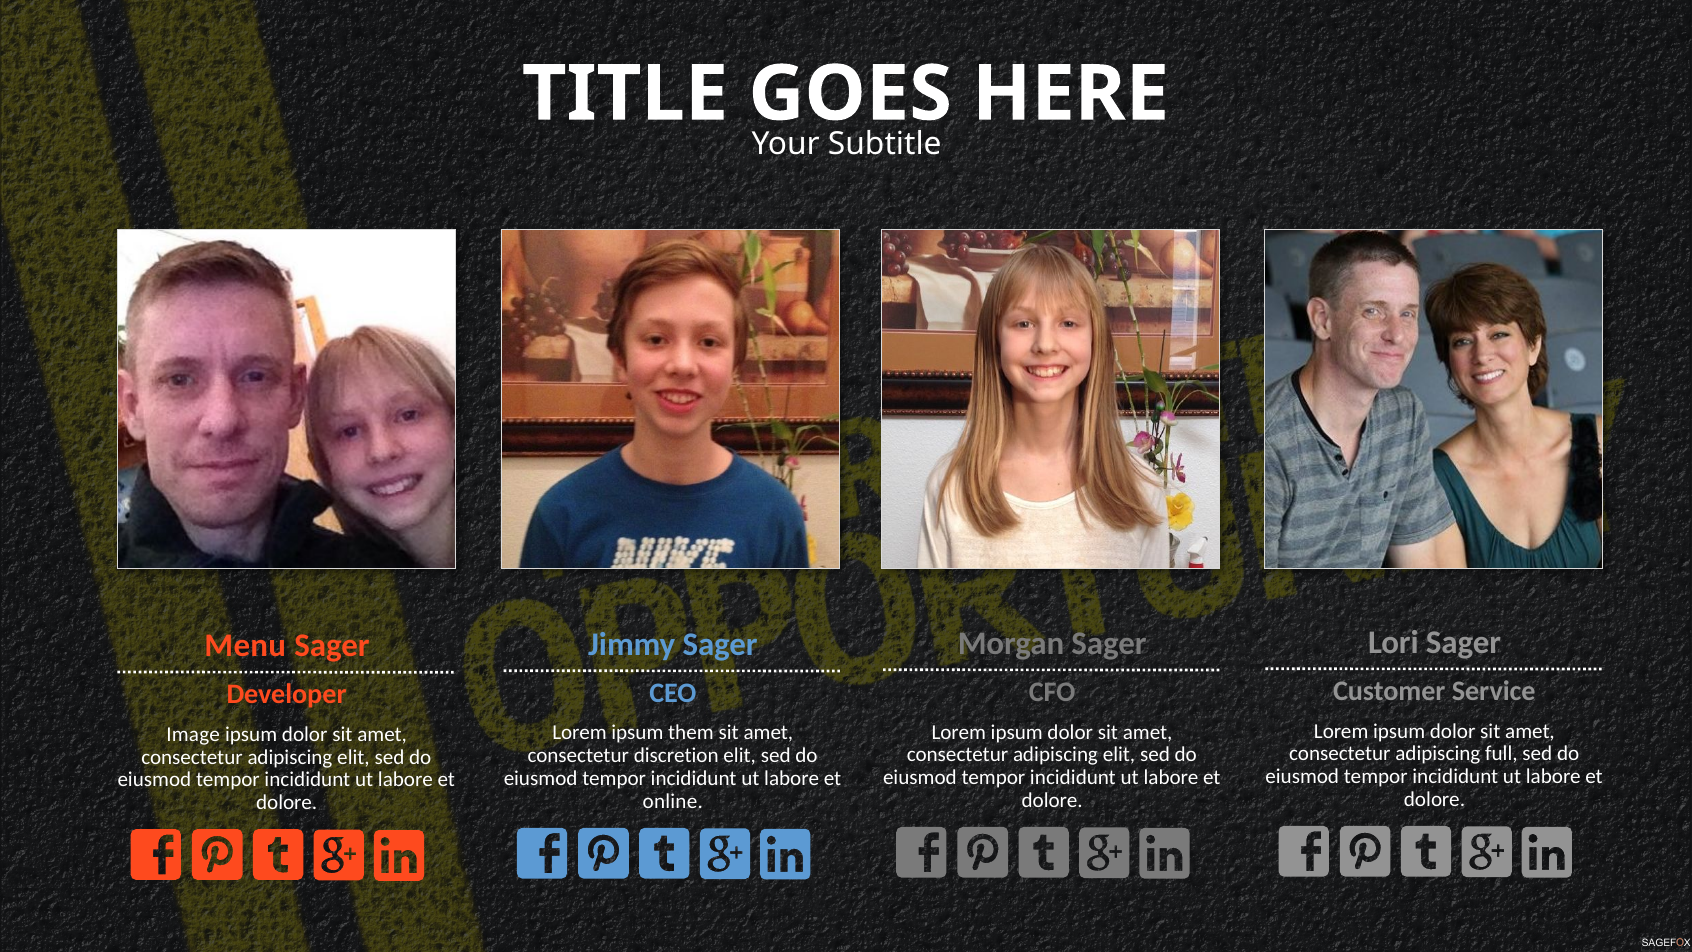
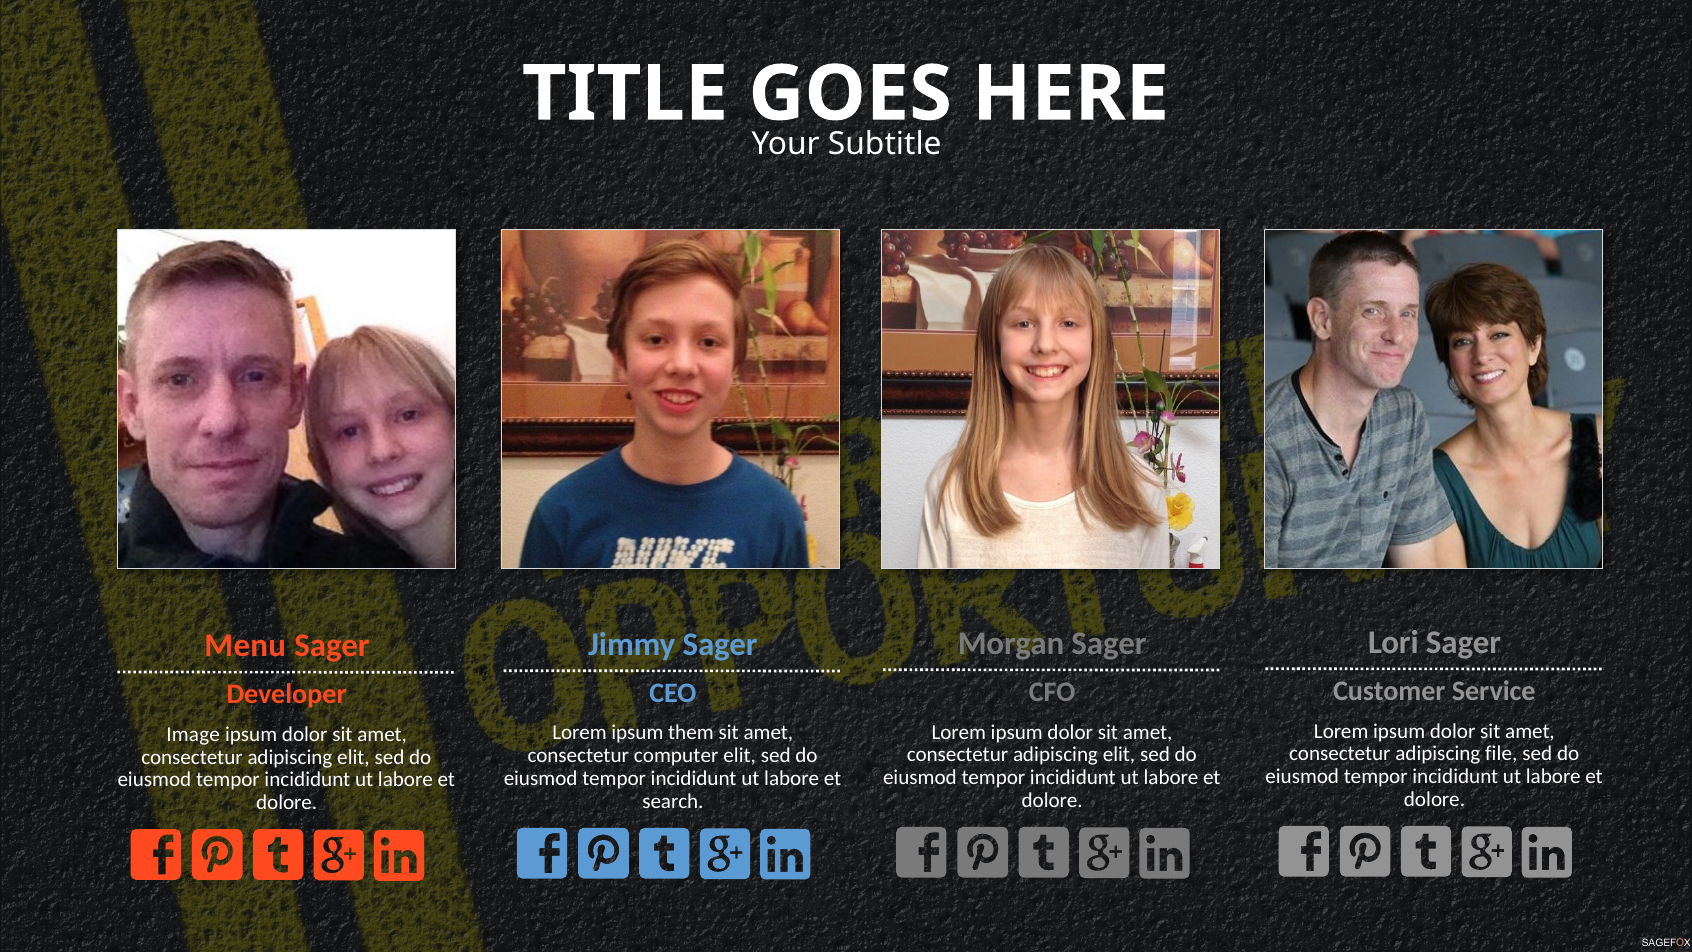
full: full -> file (1501, 754)
discretion: discretion -> computer (676, 756)
online: online -> search (673, 801)
